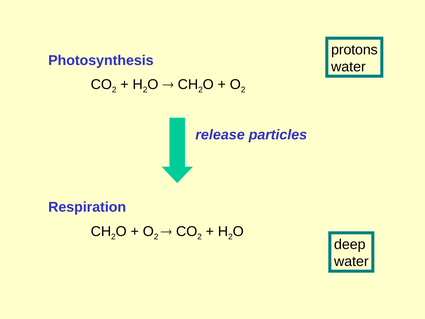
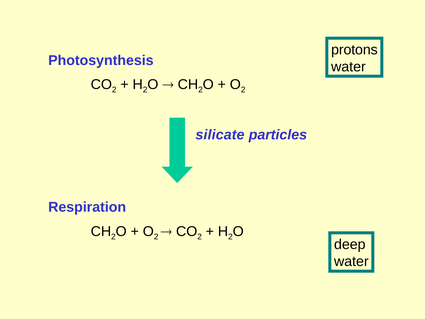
release: release -> silicate (220, 135)
